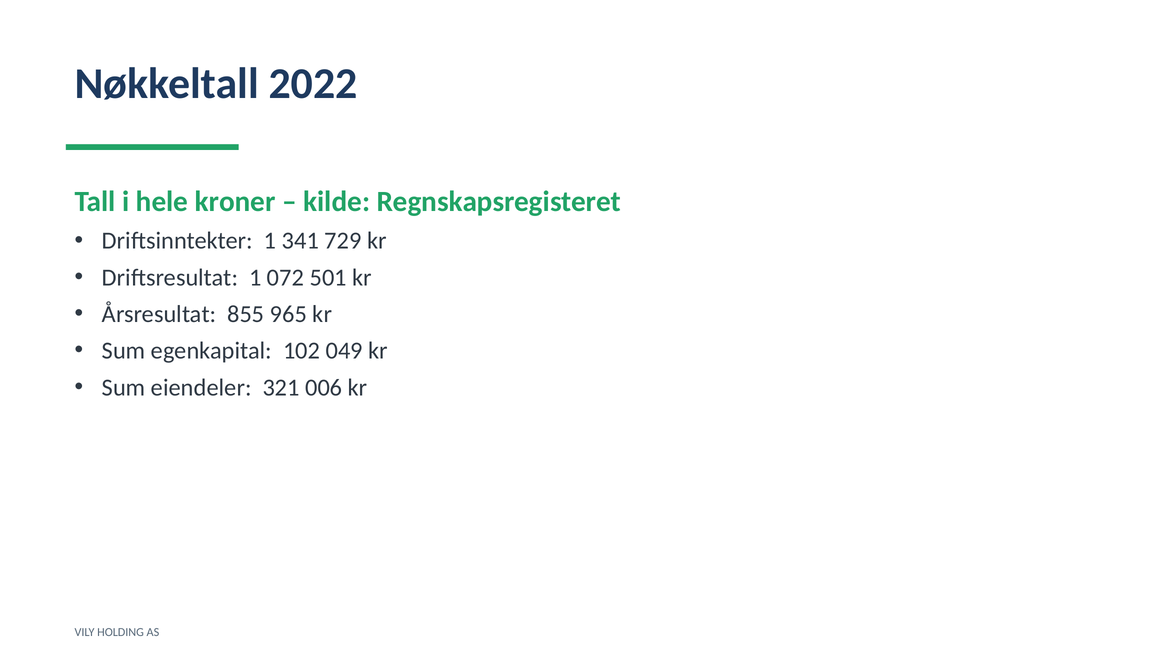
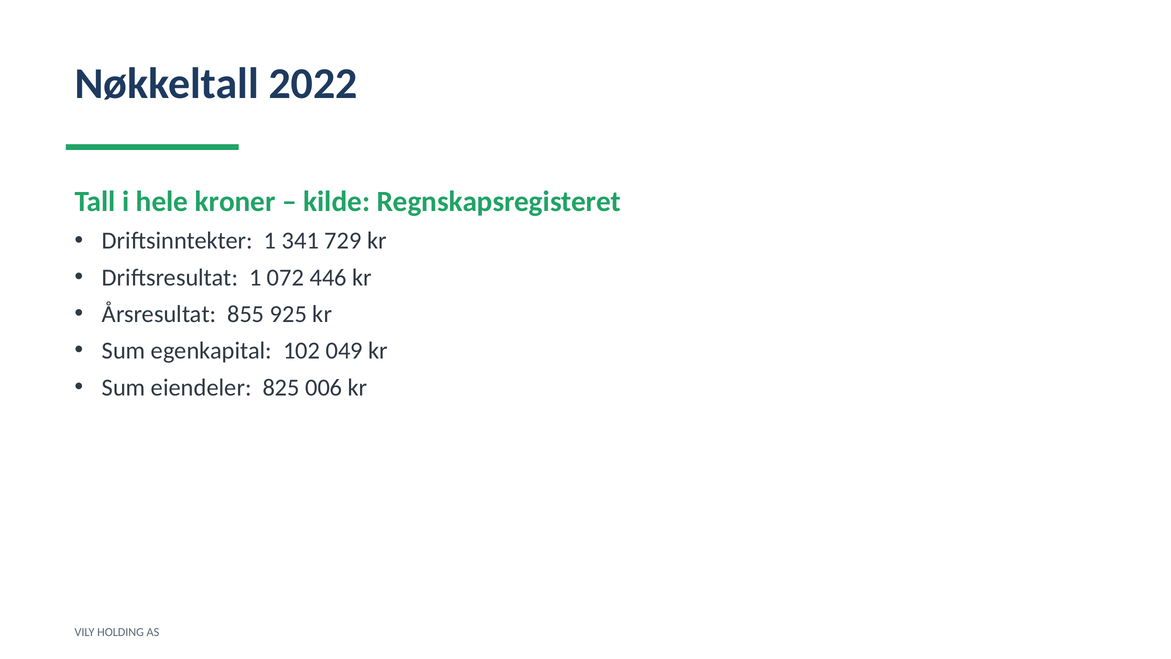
501: 501 -> 446 (328, 277)
965: 965 -> 925 (288, 314)
321: 321 -> 825 (281, 387)
